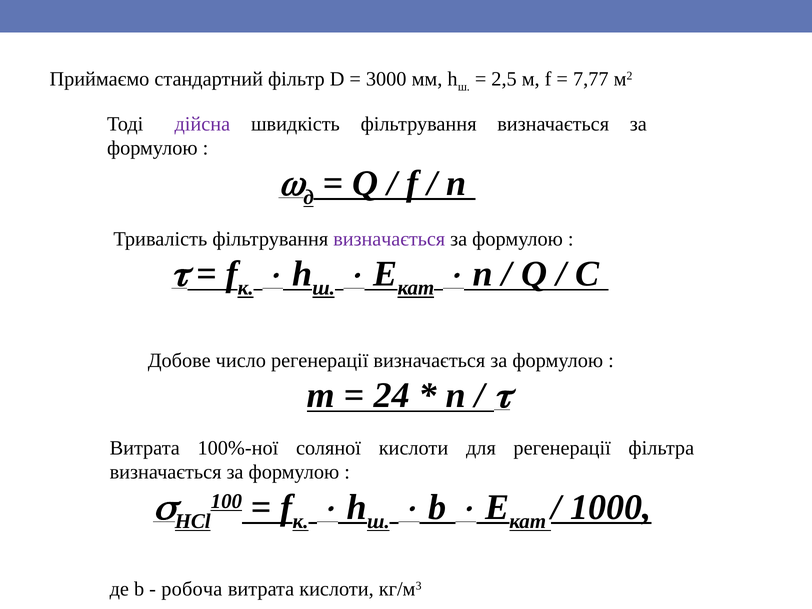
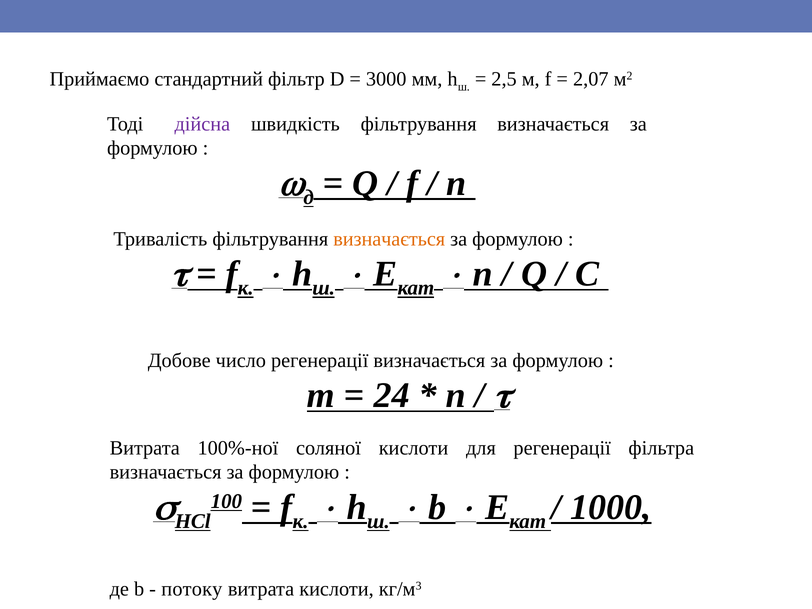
7,77: 7,77 -> 2,07 (591, 79)
визначається colour: purple -> orange (389, 239)
робоча: робоча -> потоку (192, 589)
